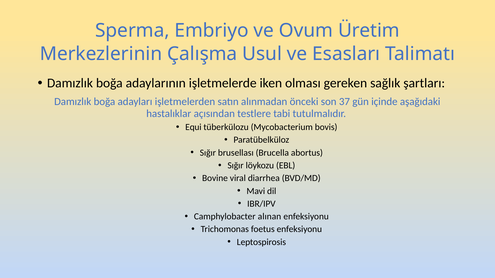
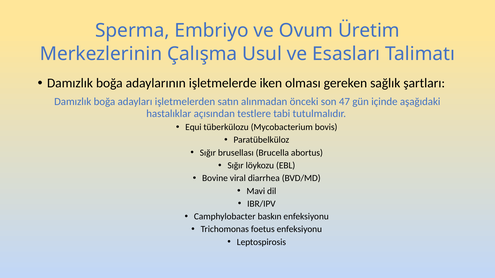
37: 37 -> 47 (344, 102)
alınan: alınan -> baskın (270, 217)
